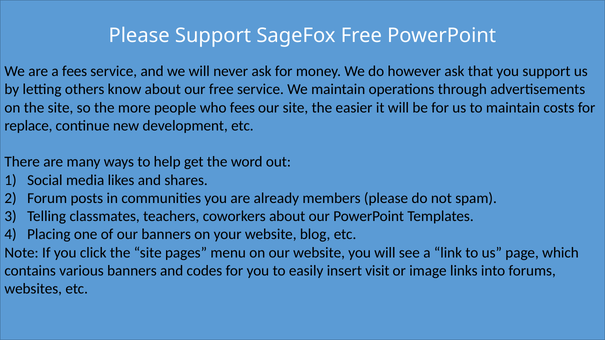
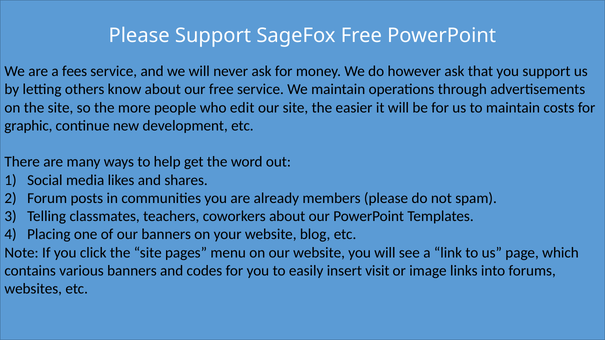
who fees: fees -> edit (242, 108)
replace: replace -> graphic (28, 126)
